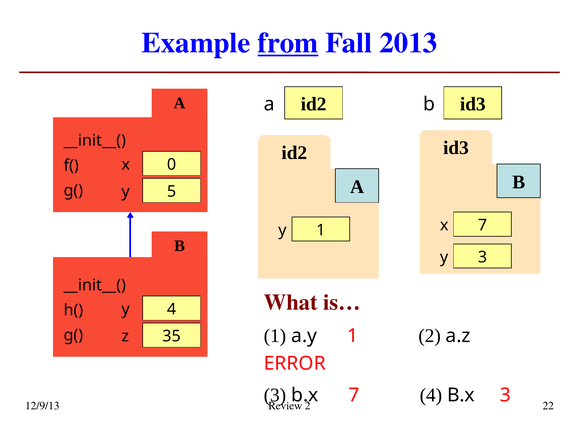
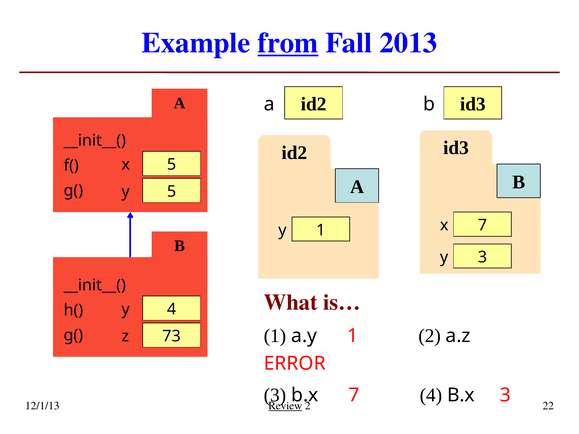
x 0: 0 -> 5 (172, 165)
35: 35 -> 73 (172, 336)
12/9/13: 12/9/13 -> 12/1/13 (42, 406)
Review underline: none -> present (285, 406)
